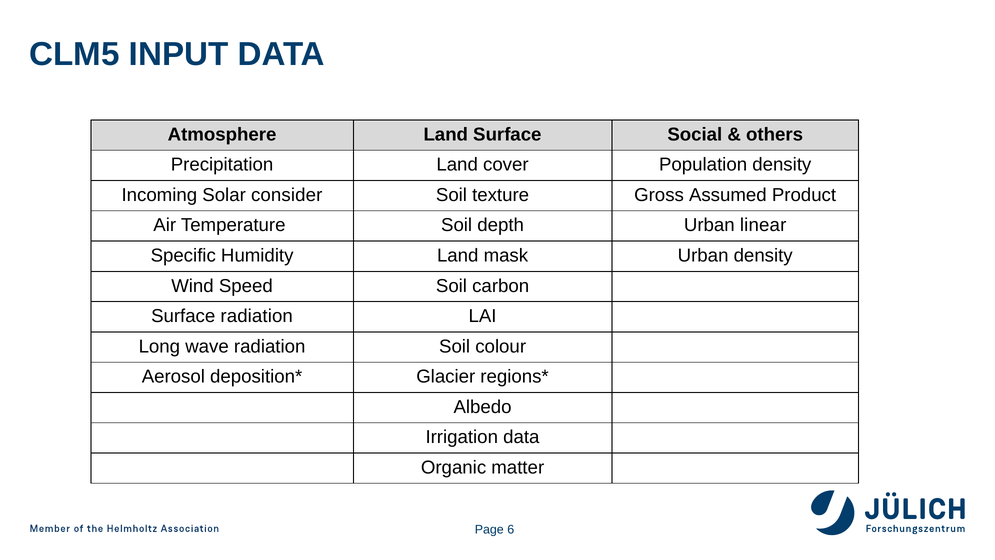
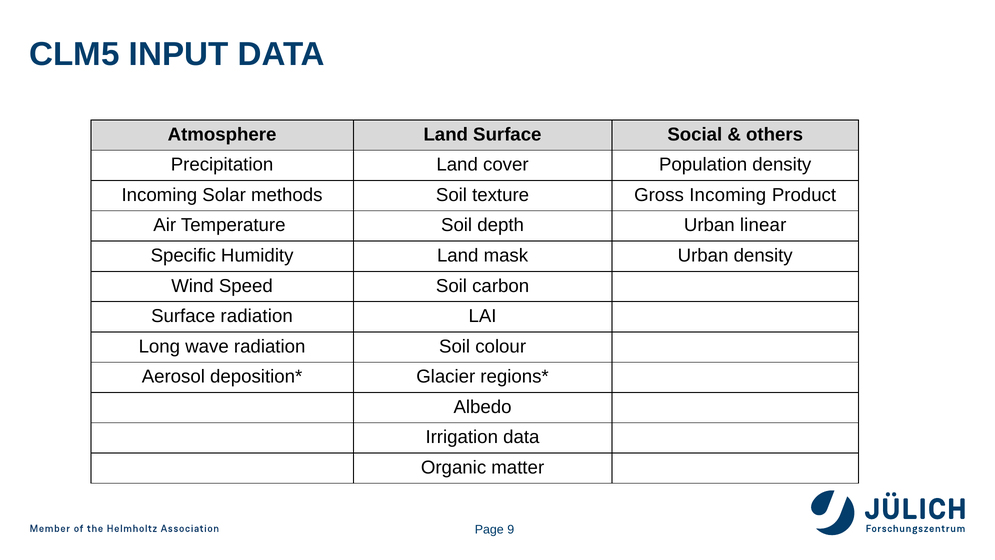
consider: consider -> methods (287, 195)
Gross Assumed: Assumed -> Incoming (728, 195)
6: 6 -> 9 (511, 529)
